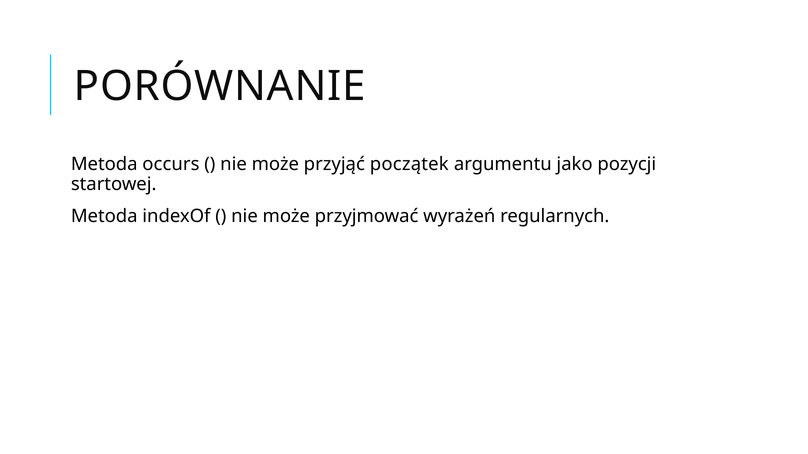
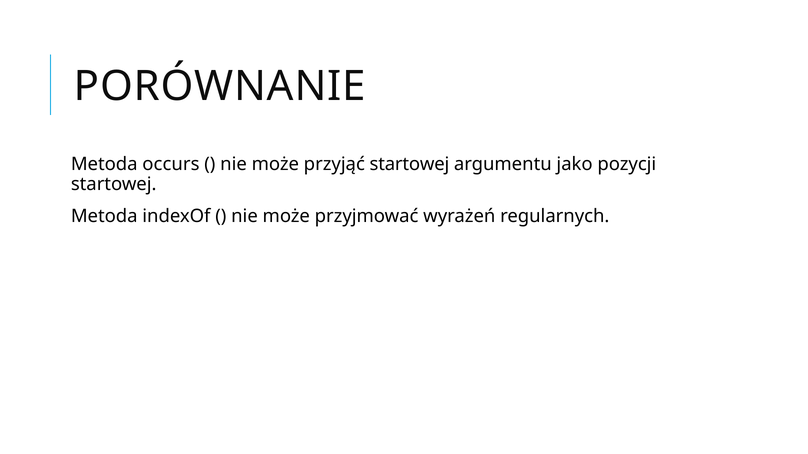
przyjąć początek: początek -> startowej (409, 164)
